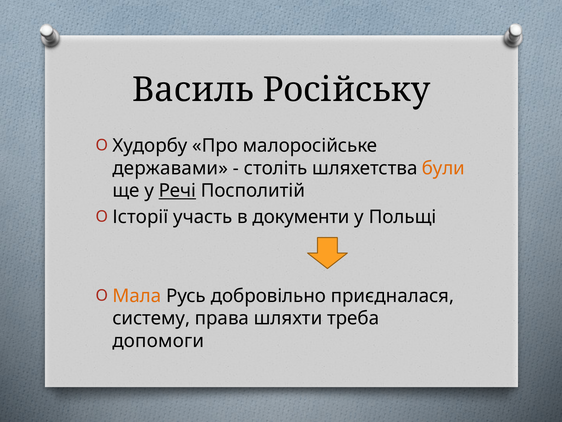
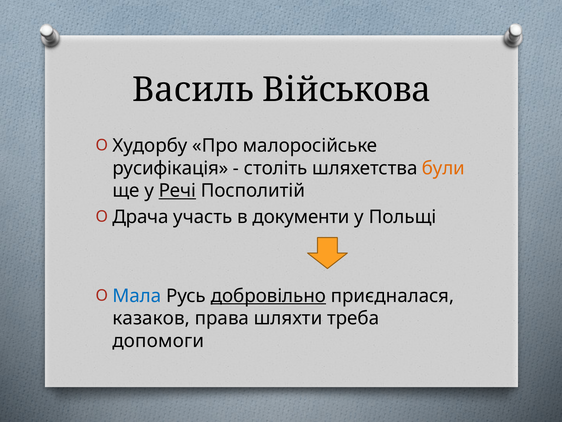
Російську: Російську -> Військова (347, 90)
державами: державами -> русифікація (170, 168)
Історії: Історії -> Драча (140, 217)
Мала colour: orange -> blue (137, 295)
добровільно underline: none -> present (268, 295)
систему: систему -> казаков (151, 318)
